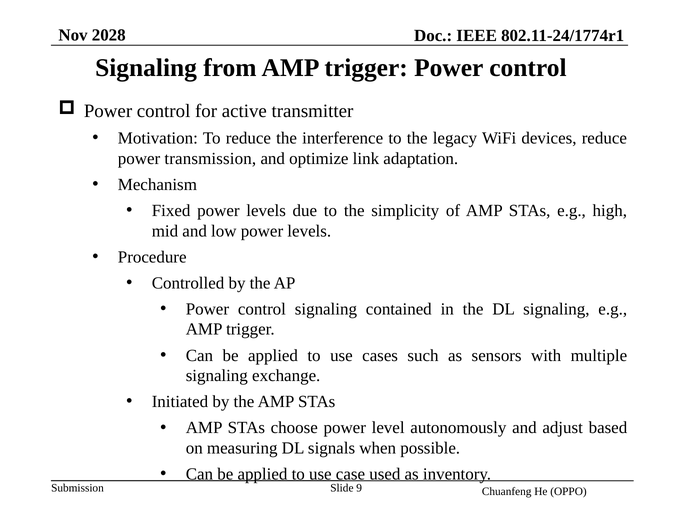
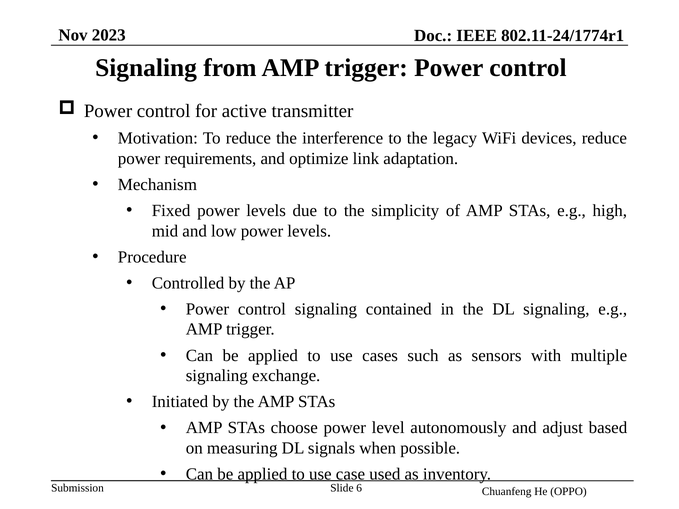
2028: 2028 -> 2023 (109, 35)
transmission: transmission -> requirements (210, 159)
9: 9 -> 6 (359, 488)
